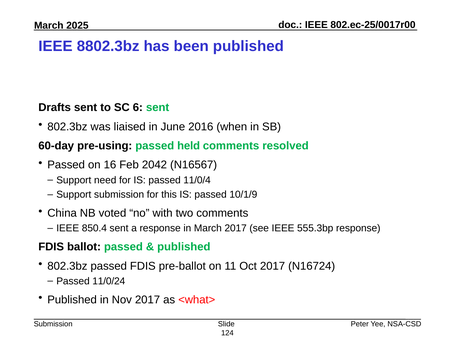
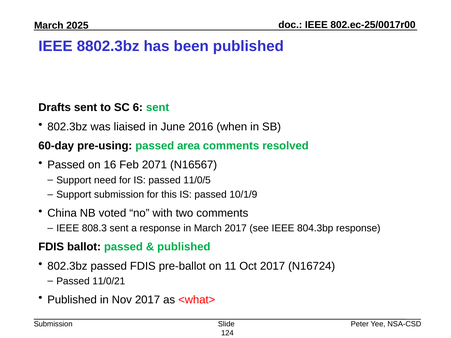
held: held -> area (189, 146)
2042: 2042 -> 2071 (154, 165)
11/0/4: 11/0/4 -> 11/0/5 (197, 180)
850.4: 850.4 -> 808.3 (94, 228)
555.3bp: 555.3bp -> 804.3bp (315, 228)
11/0/24: 11/0/24 -> 11/0/21 (109, 281)
